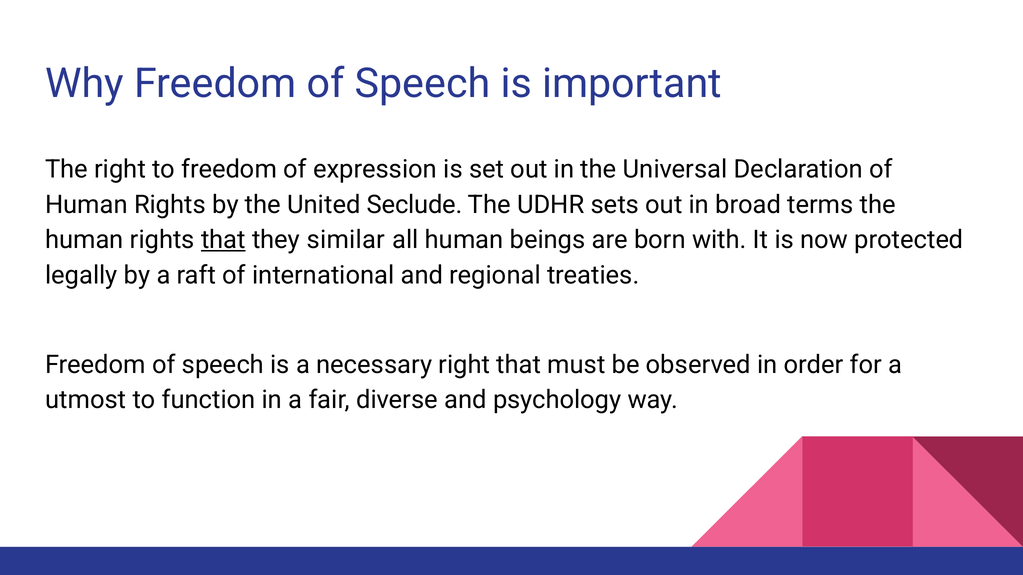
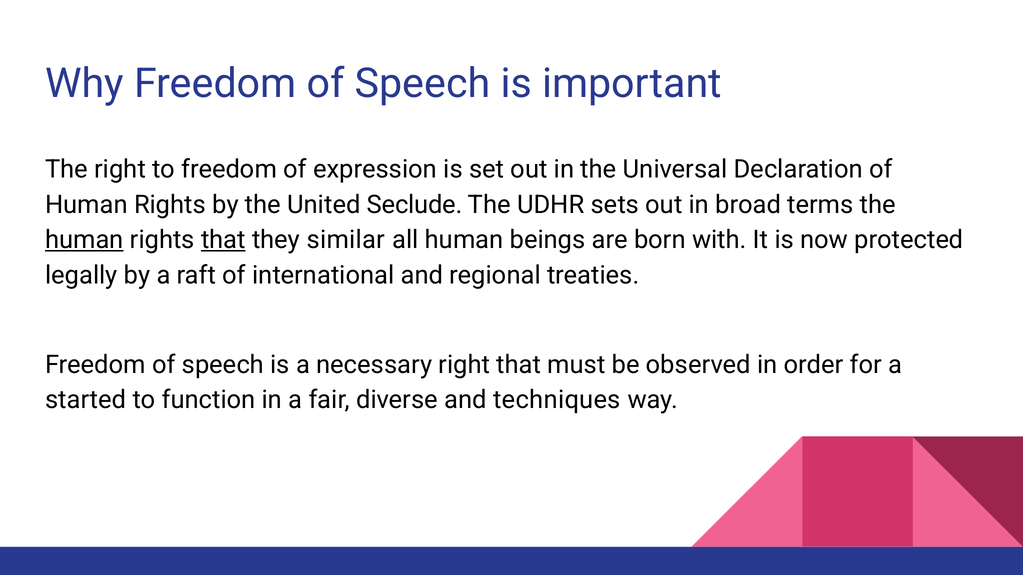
human underline: none -> present (84, 240)
utmost: utmost -> started (86, 400)
psychology: psychology -> techniques (557, 400)
